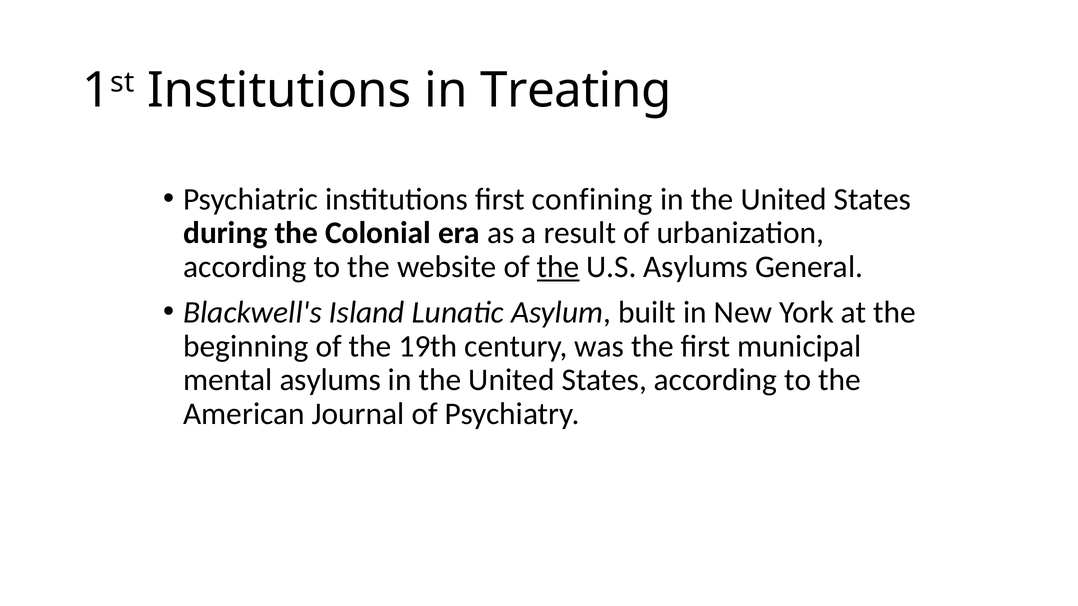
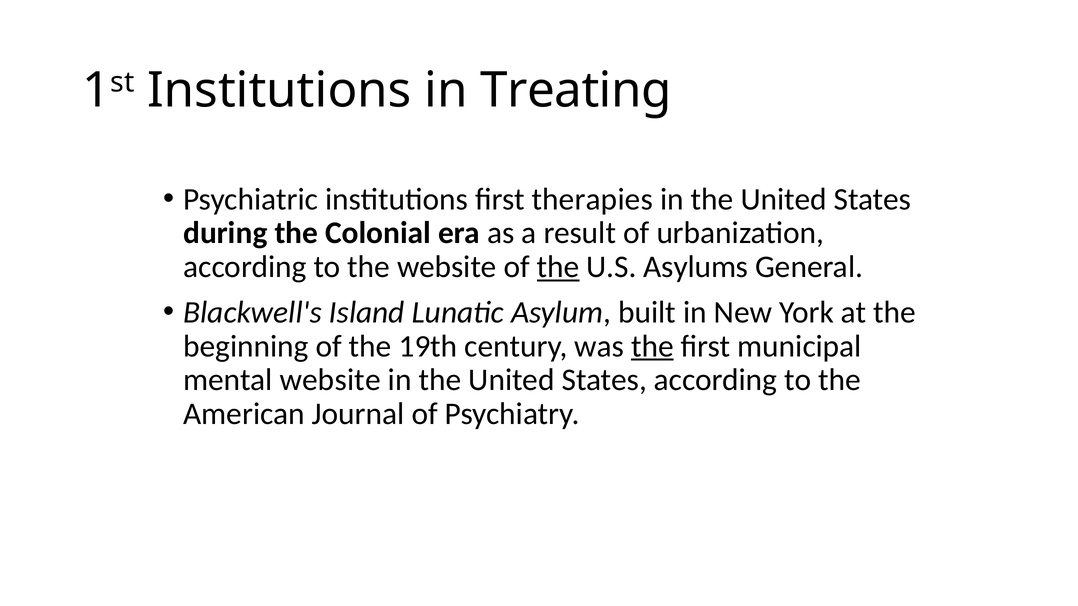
confining: confining -> therapies (592, 199)
the underline: none -> present (652, 346)
mental asylums: asylums -> website (330, 380)
